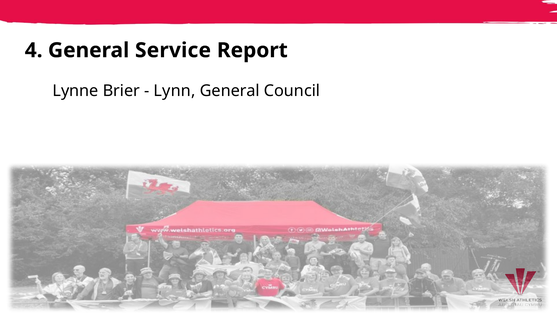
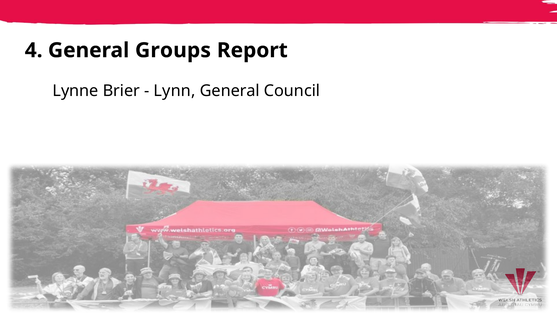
Service: Service -> Groups (173, 50)
